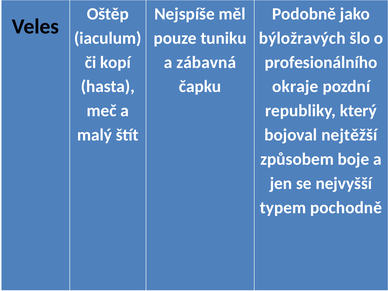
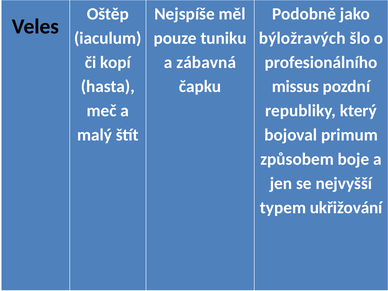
okraje: okraje -> missus (295, 87)
nejtěžší: nejtěžší -> primum (349, 135)
pochodně: pochodně -> ukřižování (346, 208)
